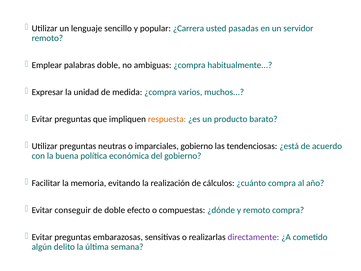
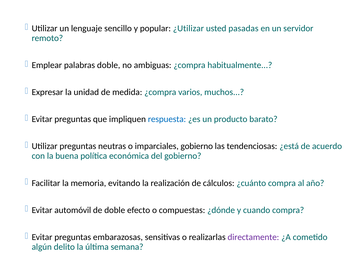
¿Carrera: ¿Carrera -> ¿Utilizar (188, 28)
respuesta colour: orange -> blue (167, 119)
conseguir: conseguir -> automóvil (73, 210)
y remoto: remoto -> cuando (257, 210)
